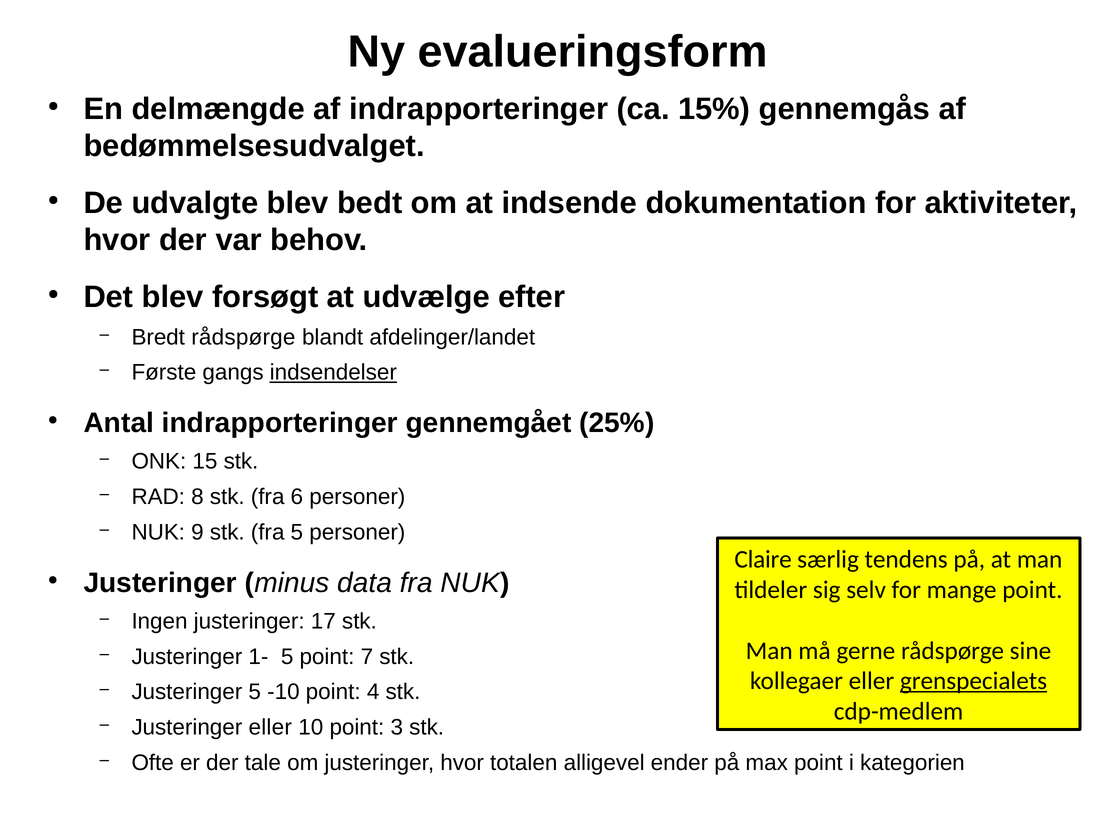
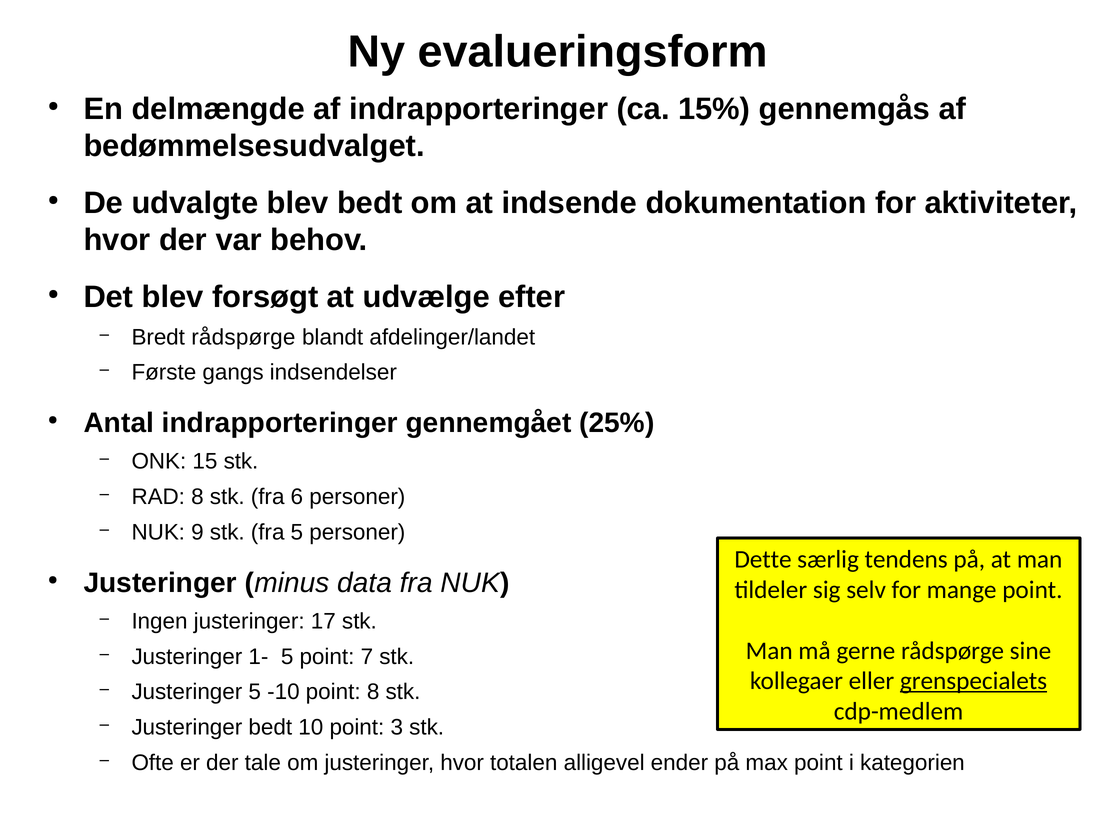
indsendelser underline: present -> none (333, 372)
Claire: Claire -> Dette (763, 560)
point 4: 4 -> 8 (373, 692)
Justeringer eller: eller -> bedt (270, 727)
